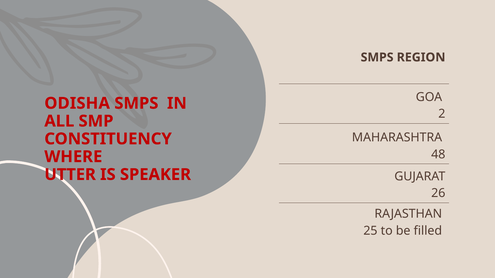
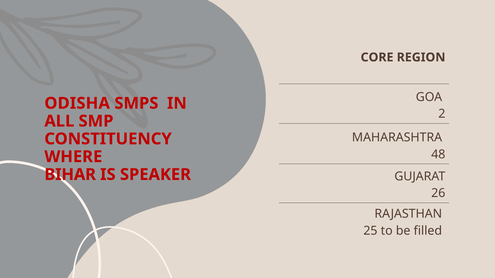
SMPS: SMPS -> CORE (377, 57)
UTTER: UTTER -> BIHAR (70, 175)
